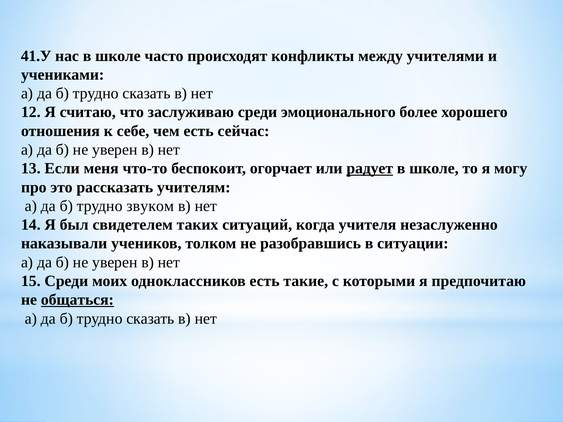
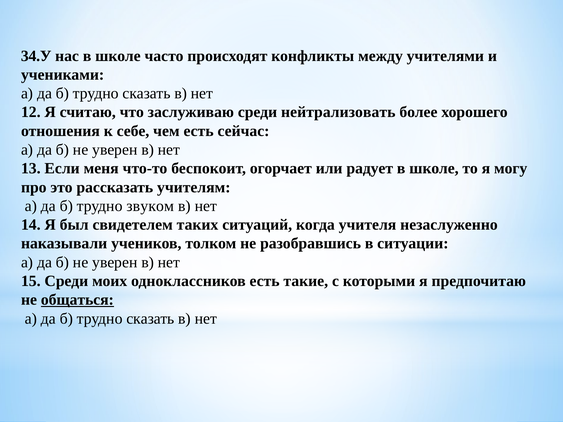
41.У: 41.У -> 34.У (36, 56)
эмоционального: эмоционального -> нейтрализовать (338, 112)
радует underline: present -> none (370, 169)
